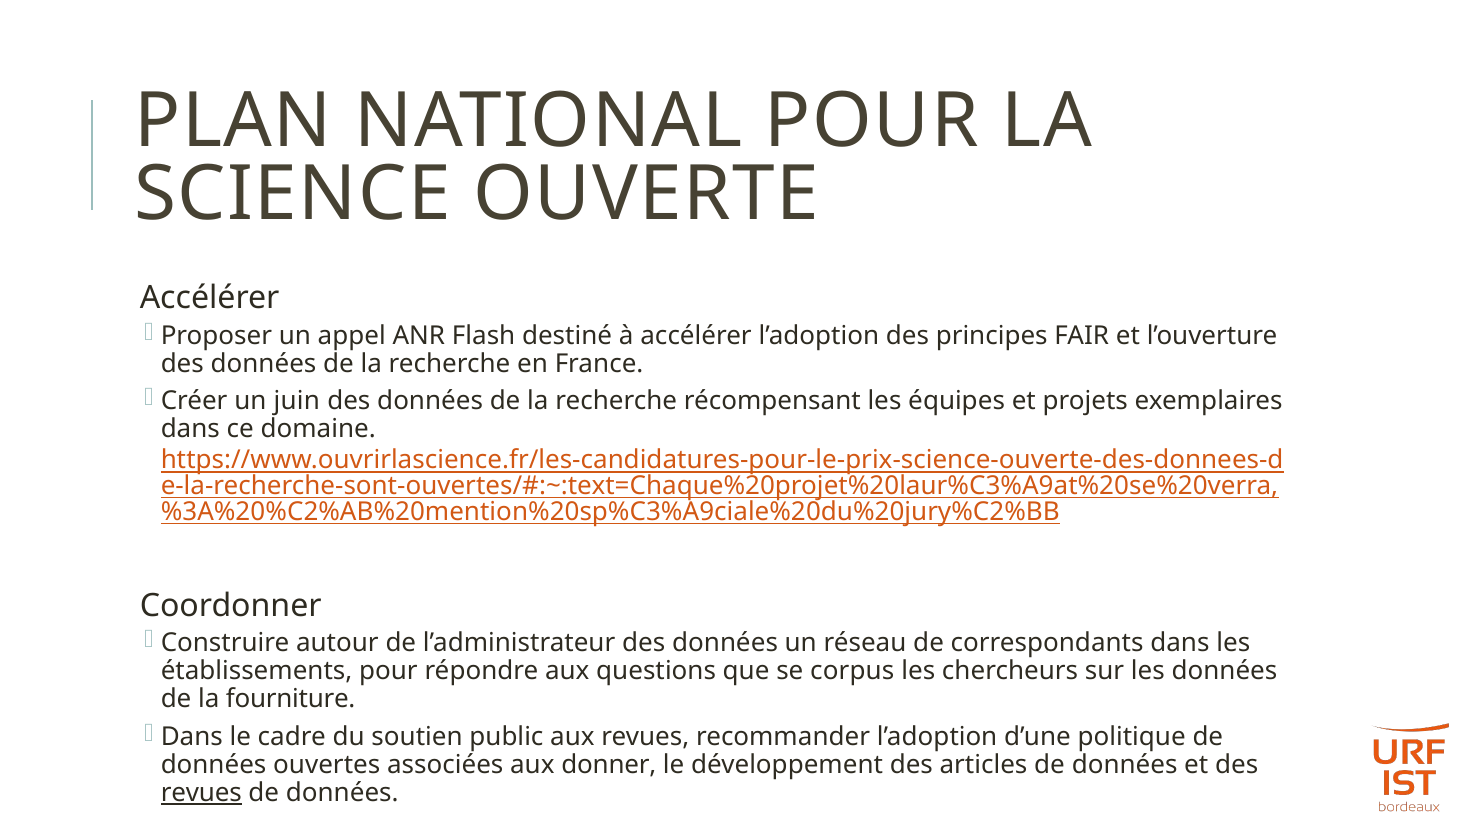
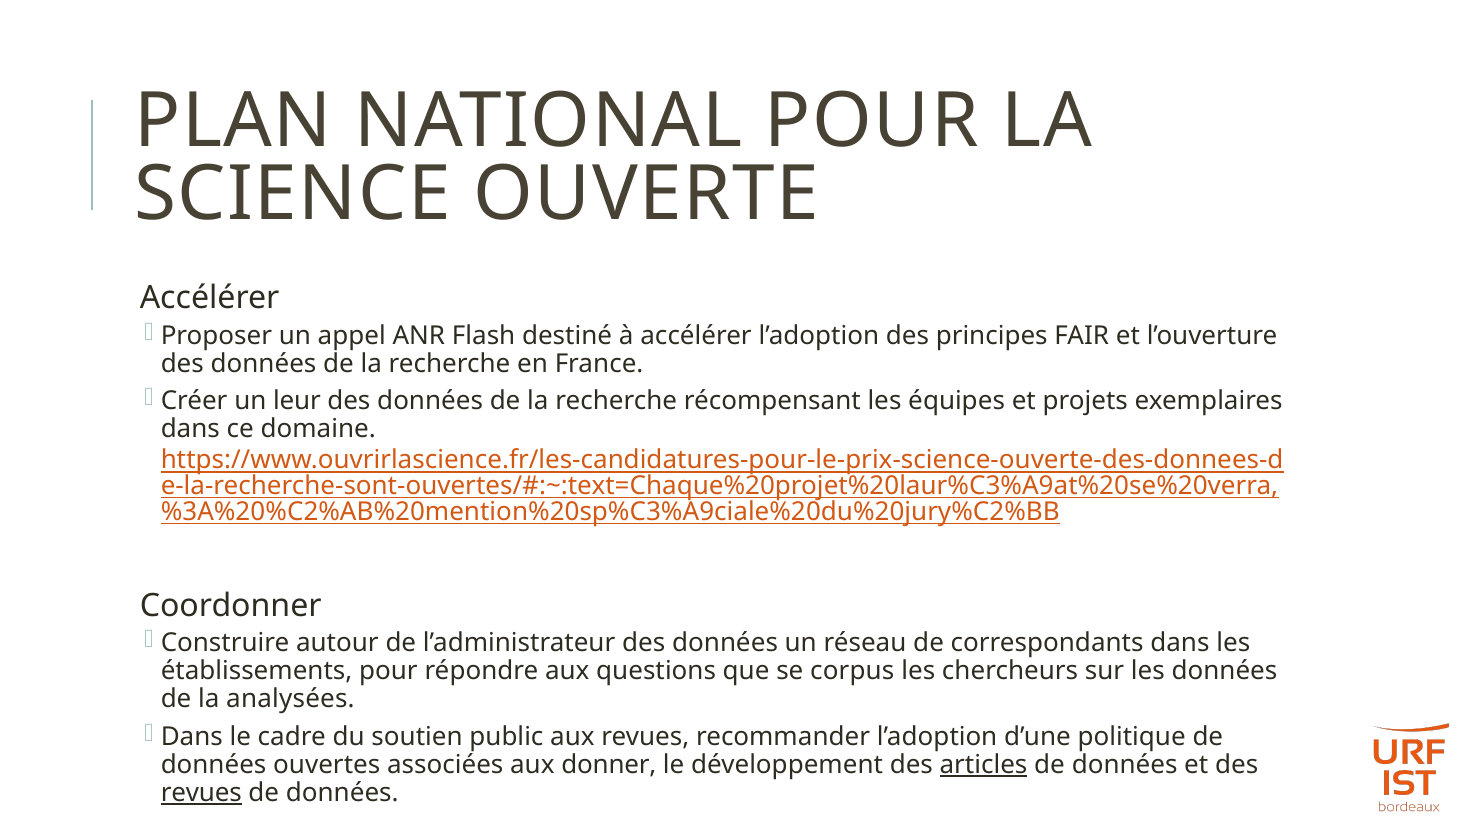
juin: juin -> leur (297, 401)
fourniture: fourniture -> analysées (290, 699)
articles underline: none -> present (984, 764)
